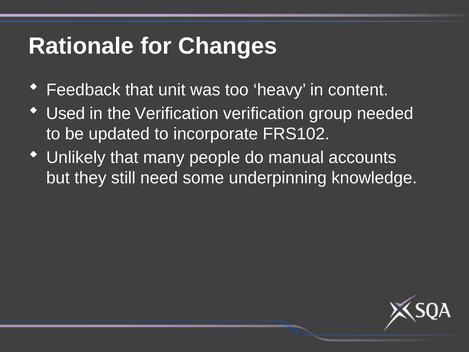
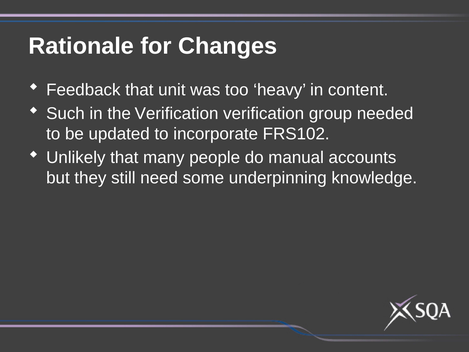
Used: Used -> Such (65, 113)
